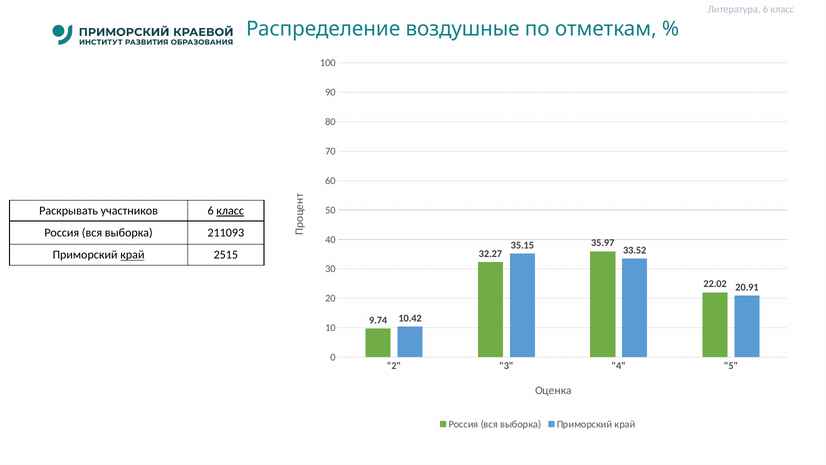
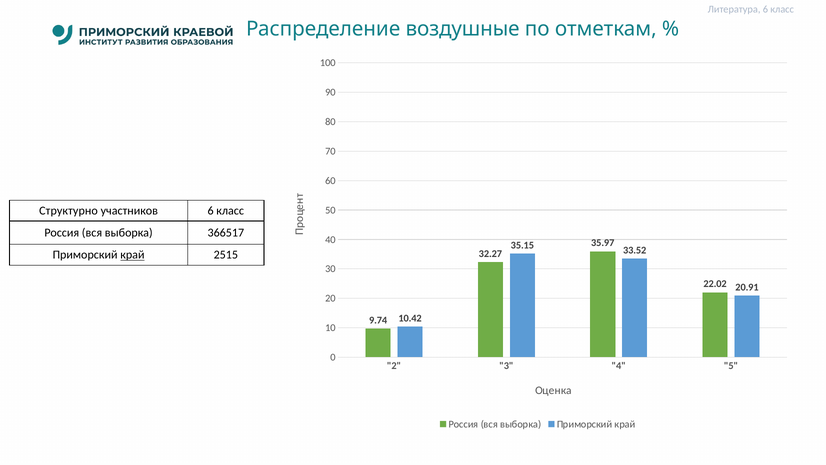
Раскрывать: Раскрывать -> Структурно (69, 211)
класс underline: present -> none (230, 211)
211093: 211093 -> 366517 (226, 233)
